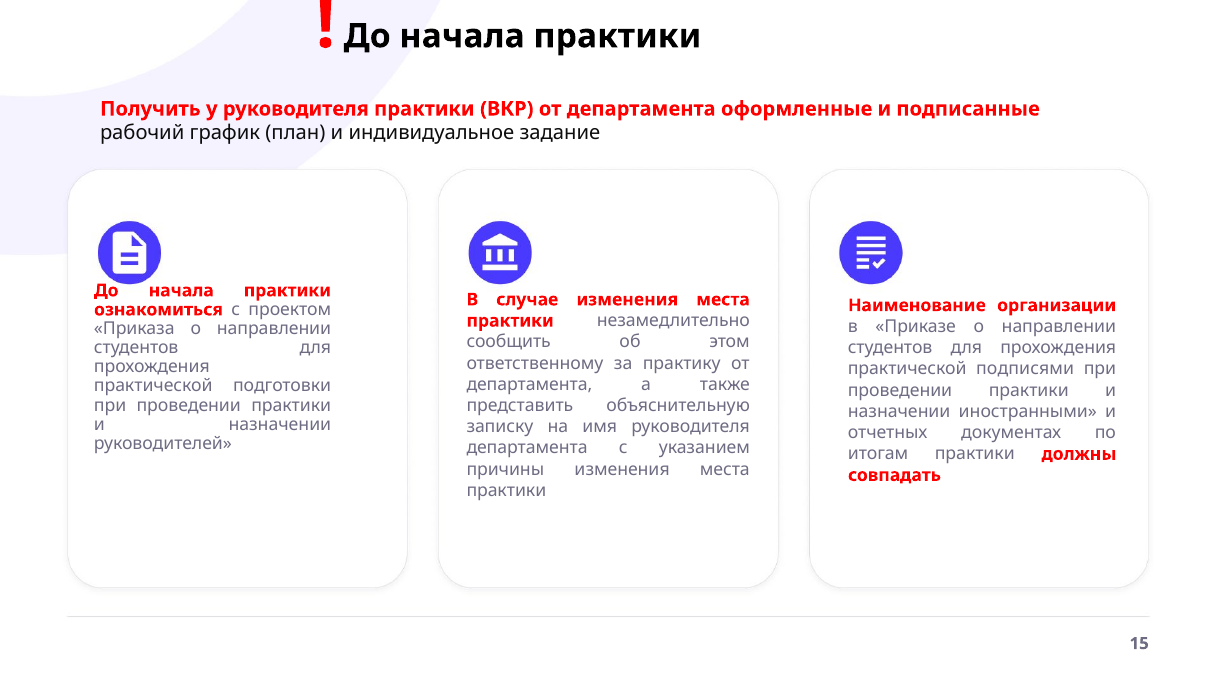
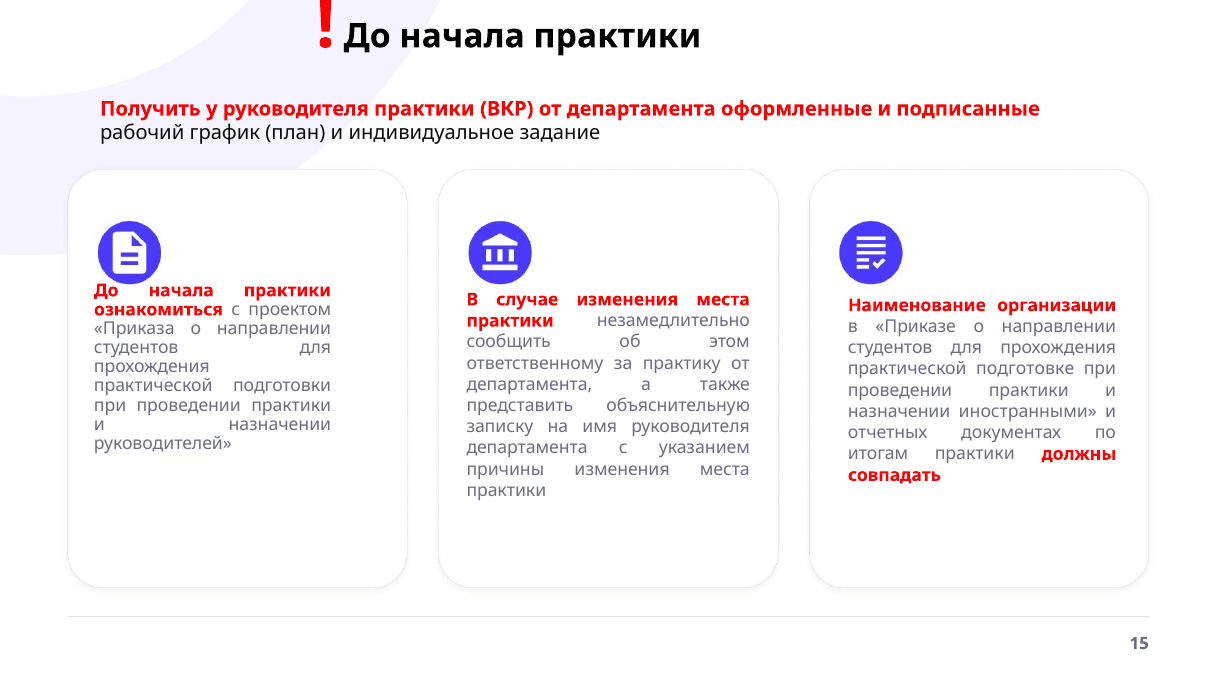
подписями: подписями -> подготовке (1025, 369)
